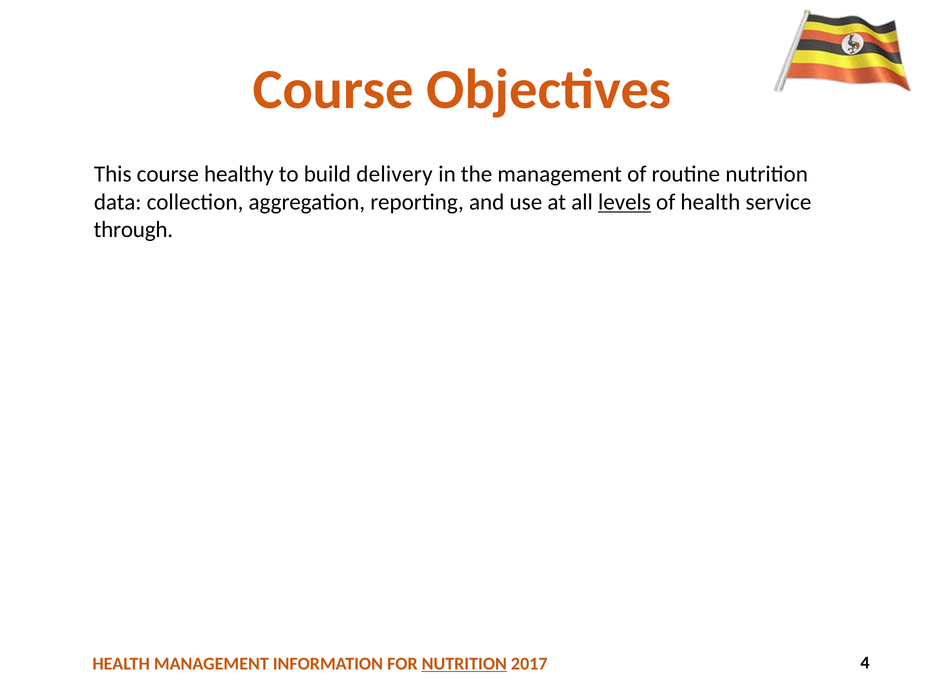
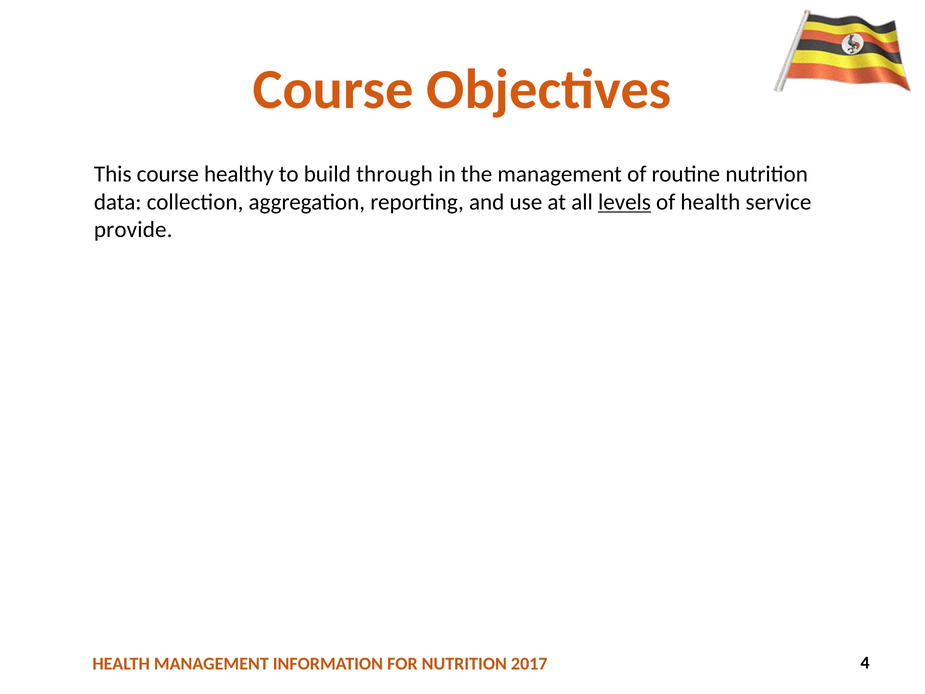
delivery: delivery -> through (394, 174)
through: through -> provide (133, 230)
NUTRITION underline: present -> none (464, 663)
